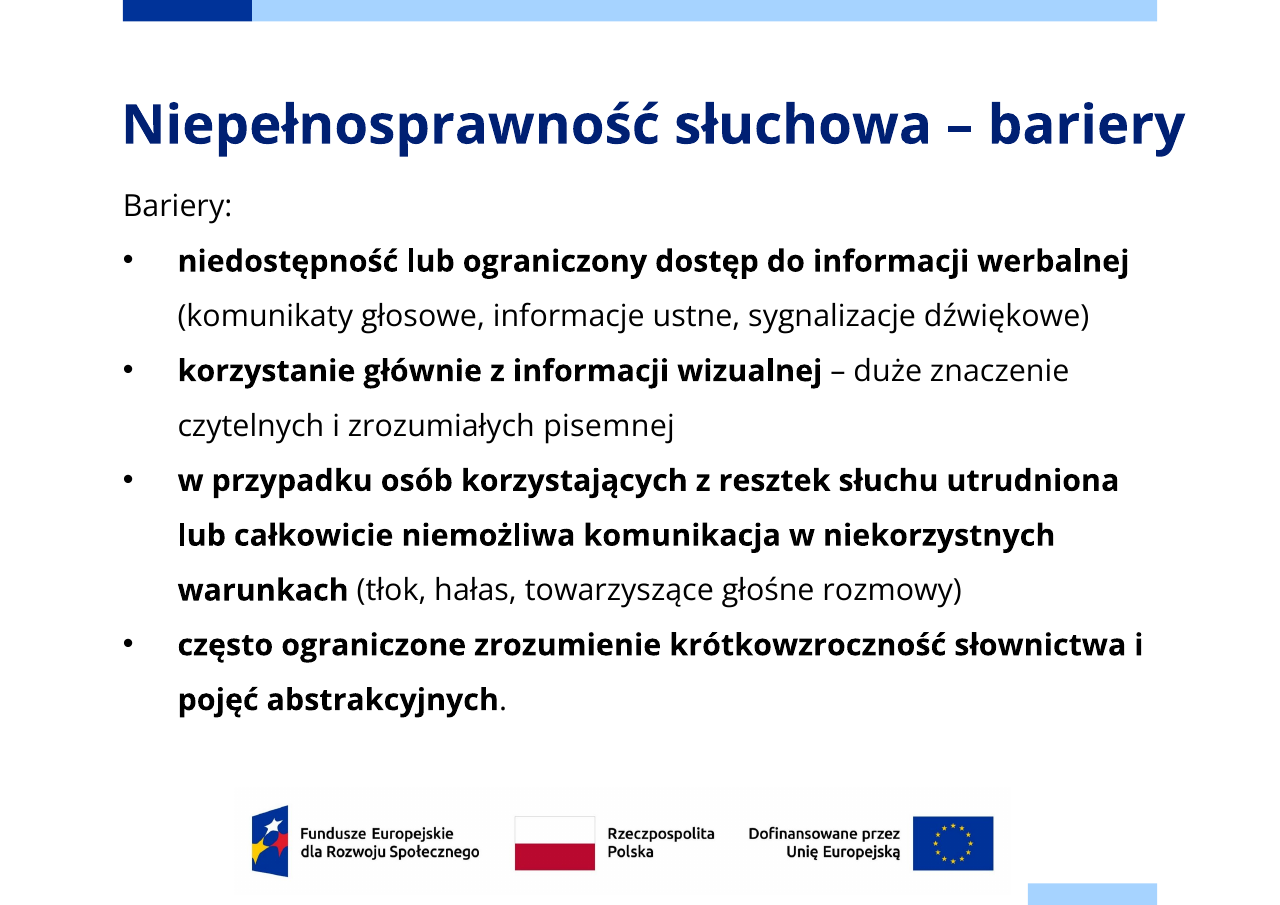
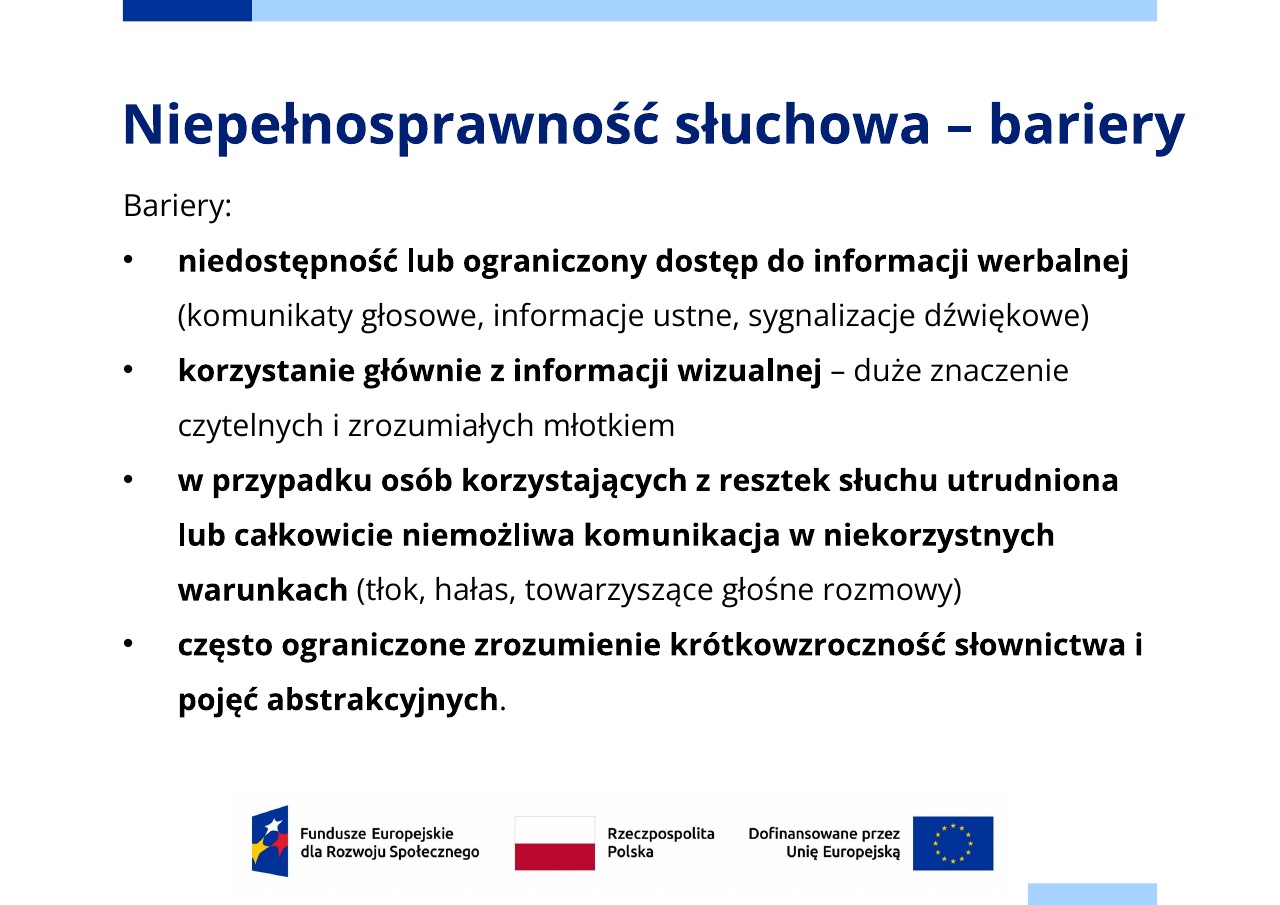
pisemnej: pisemnej -> młotkiem (609, 426)
